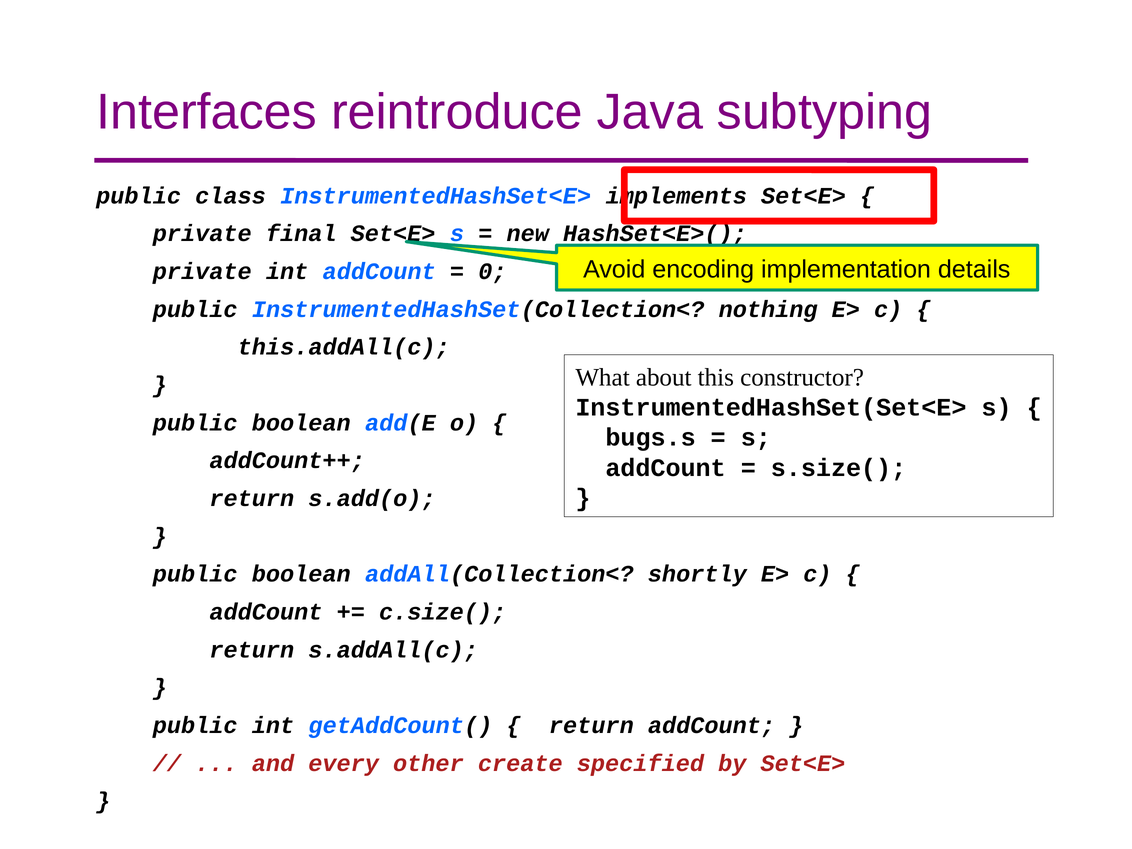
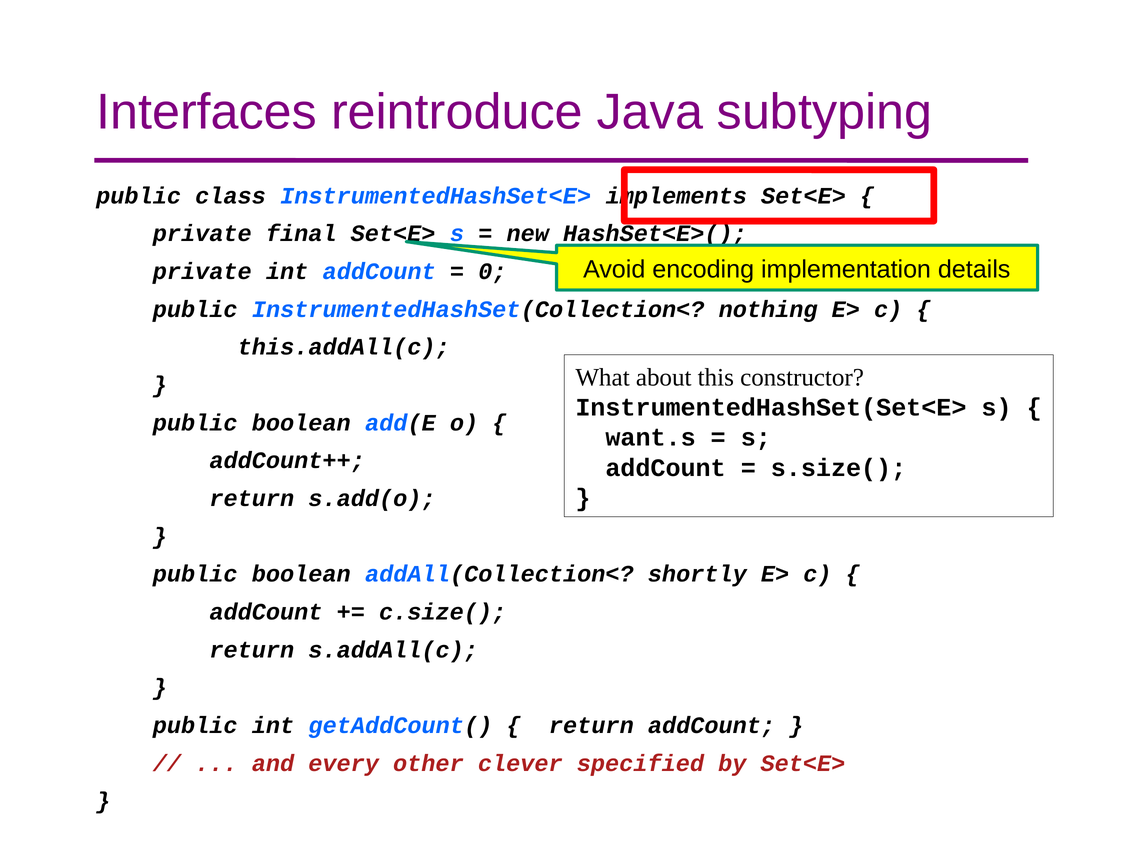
bugs.s: bugs.s -> want.s (651, 438)
create: create -> clever (520, 763)
